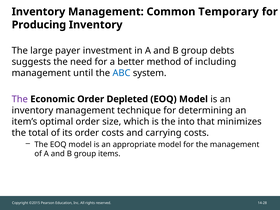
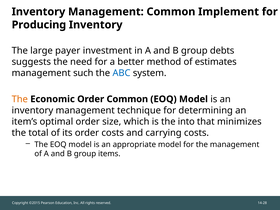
Temporary: Temporary -> Implement (229, 12)
including: including -> estimates (216, 62)
until: until -> such (83, 73)
The colour: purple -> orange (20, 99)
Order Depleted: Depleted -> Common (127, 99)
